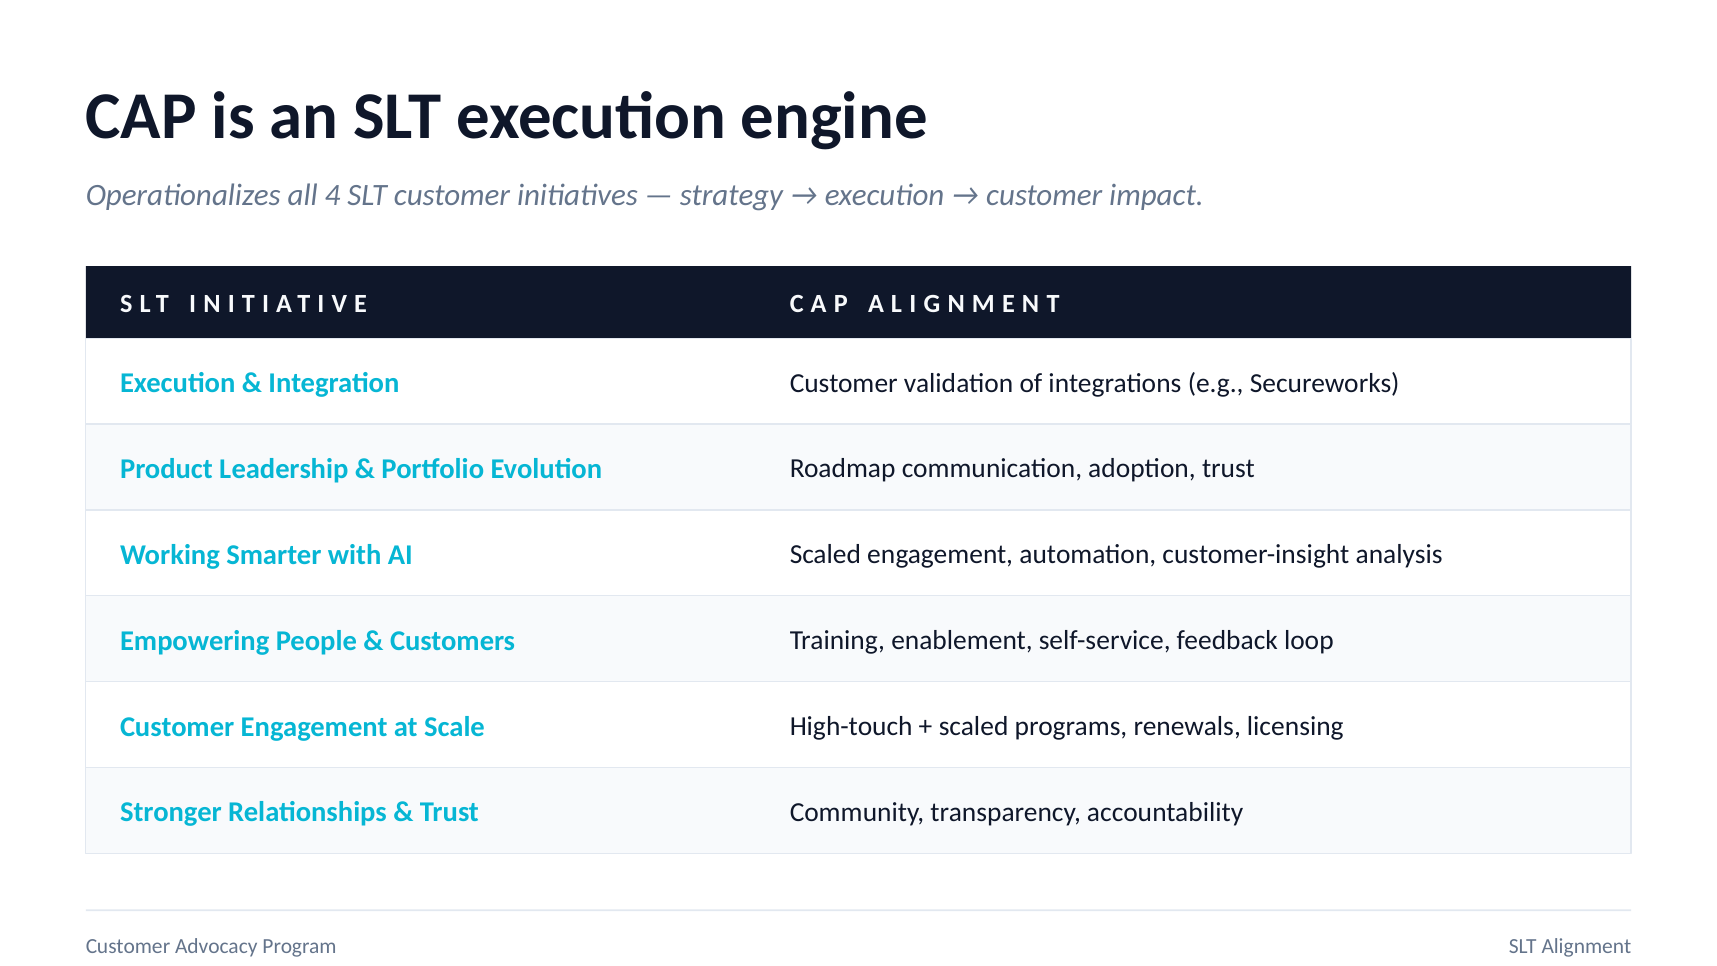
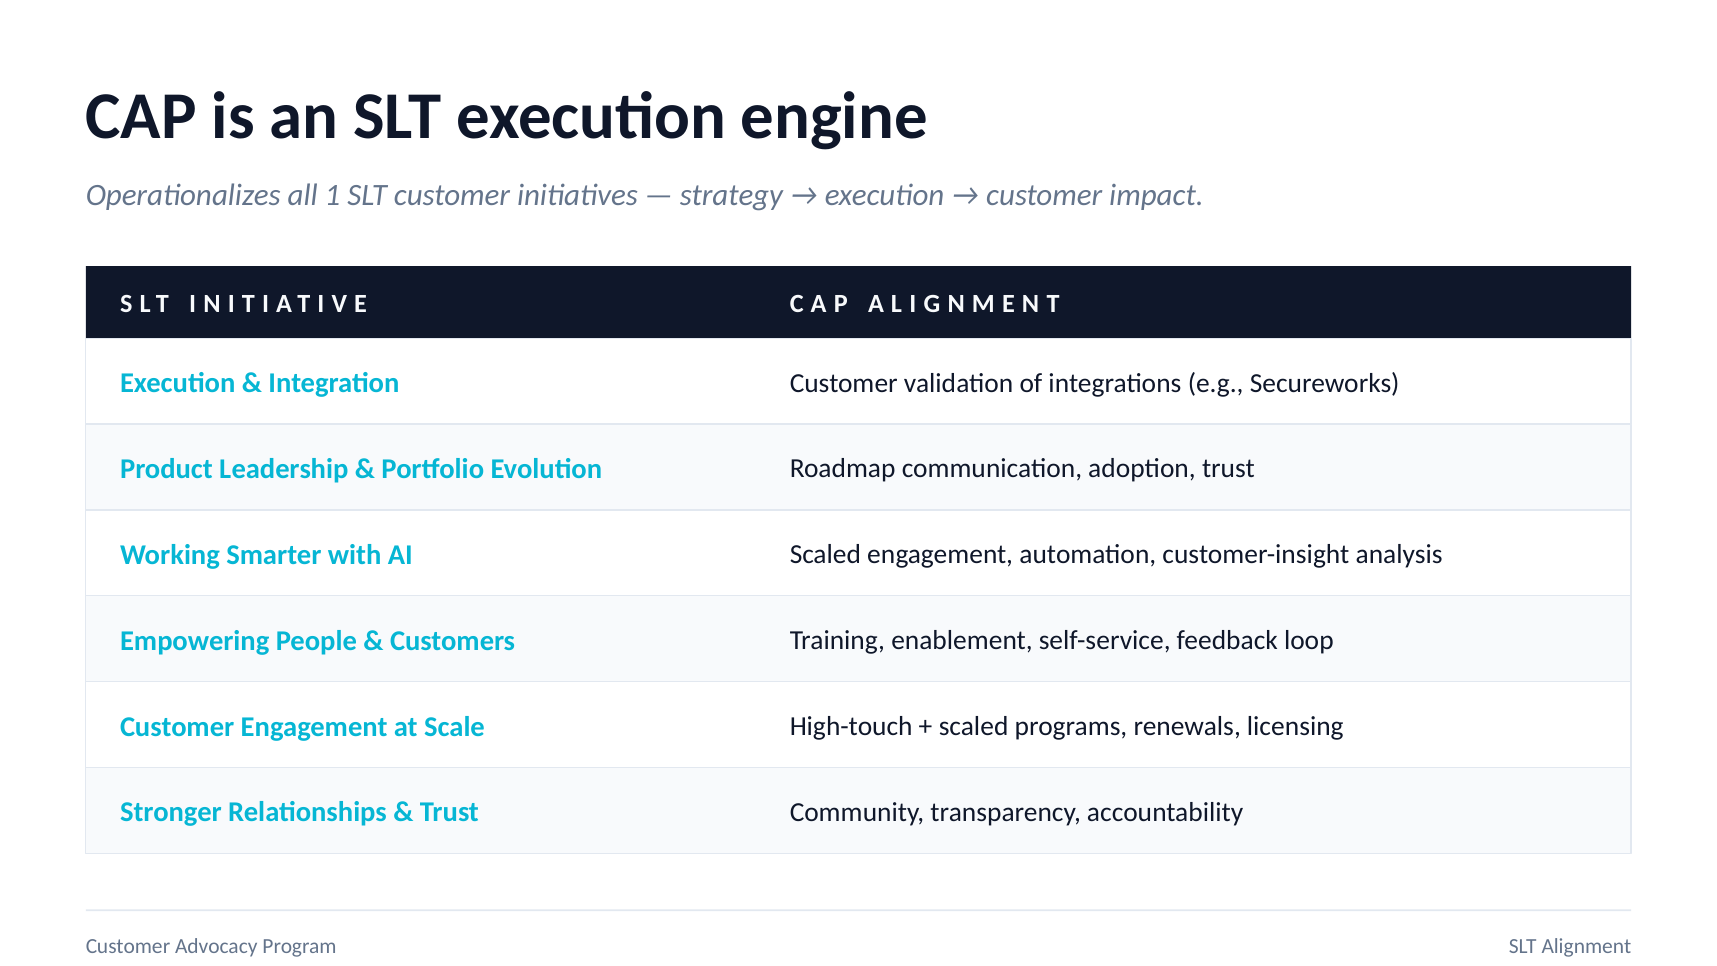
4: 4 -> 1 (333, 195)
